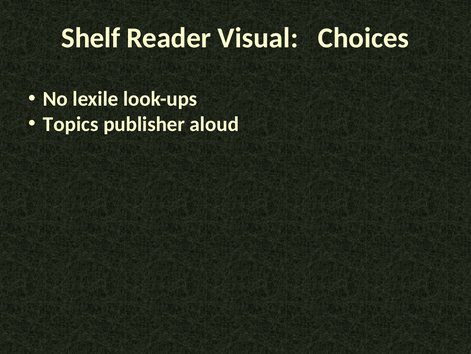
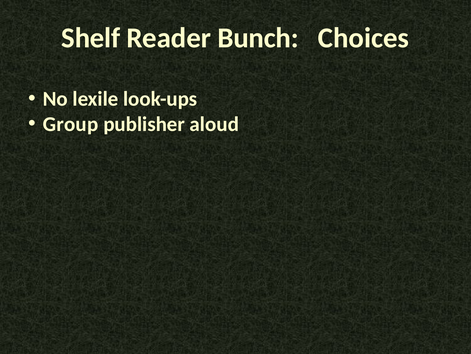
Visual: Visual -> Bunch (258, 38)
Topics: Topics -> Group (71, 124)
